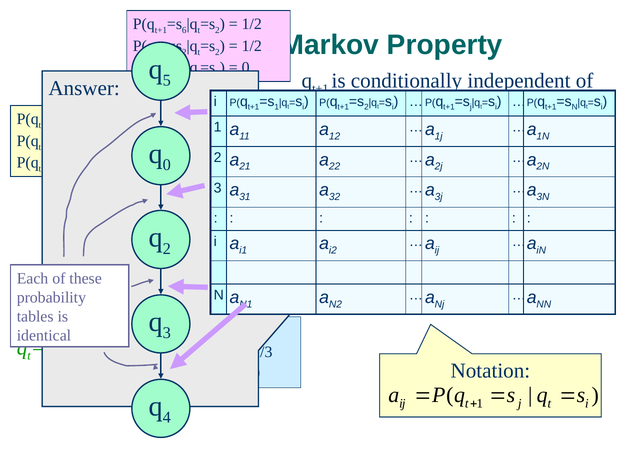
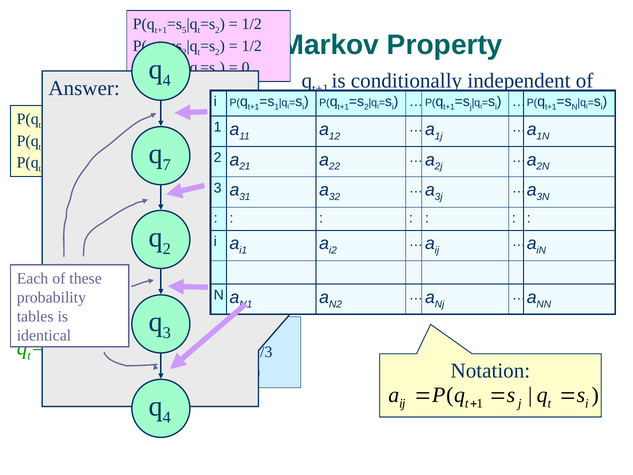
6: 6 -> 5 (184, 30)
5: 5 -> 4 (167, 80)
0: 0 -> 7 (167, 165)
